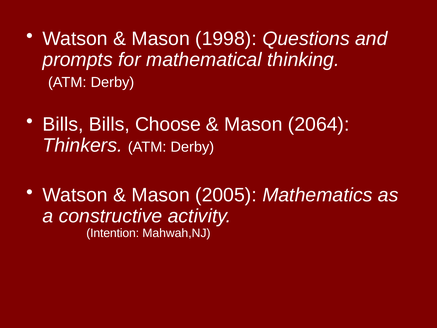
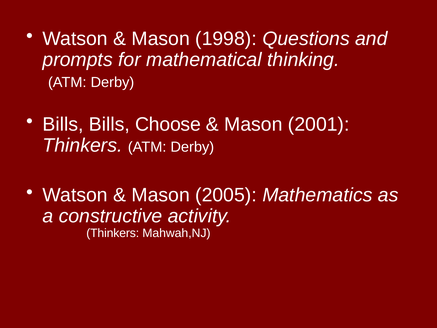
2064: 2064 -> 2001 (319, 124)
Intention: Intention -> Thinkers (113, 233)
